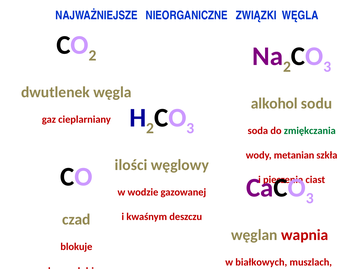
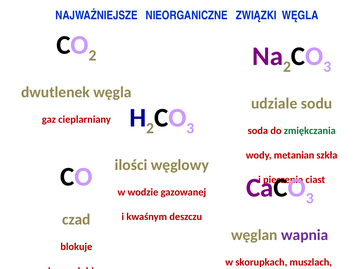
alkohol: alkohol -> udziale (274, 103)
wapnia colour: red -> purple (305, 235)
w białkowych: białkowych -> skorupkach (261, 262)
